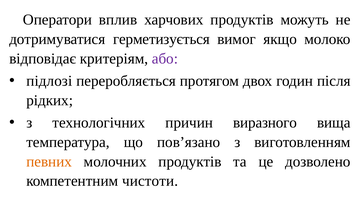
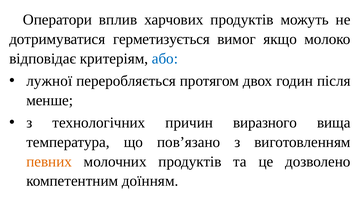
або colour: purple -> blue (165, 59)
підлозі: підлозі -> лужної (49, 81)
рідких: рідких -> менше (50, 100)
чистоти: чистоти -> доїнням (150, 181)
